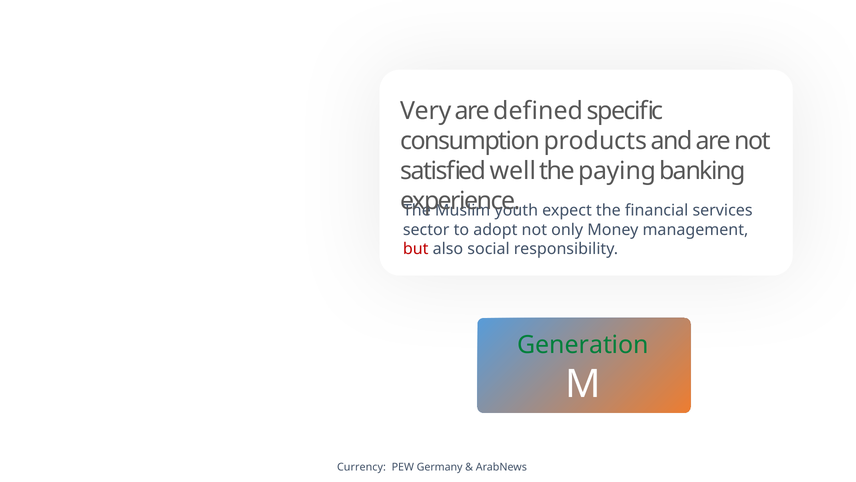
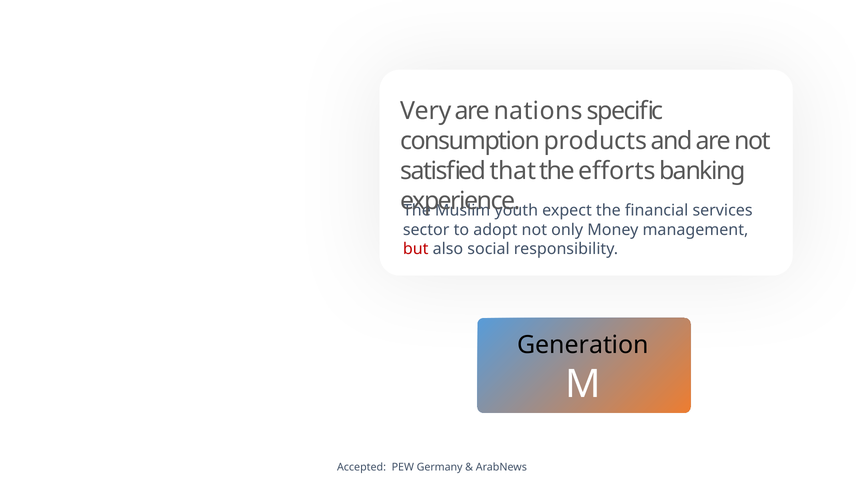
defined: defined -> nations (538, 111)
well: well -> that (513, 171)
paying: paying -> efforts (617, 171)
Generation colour: green -> black (583, 345)
Currency: Currency -> Accepted (362, 467)
